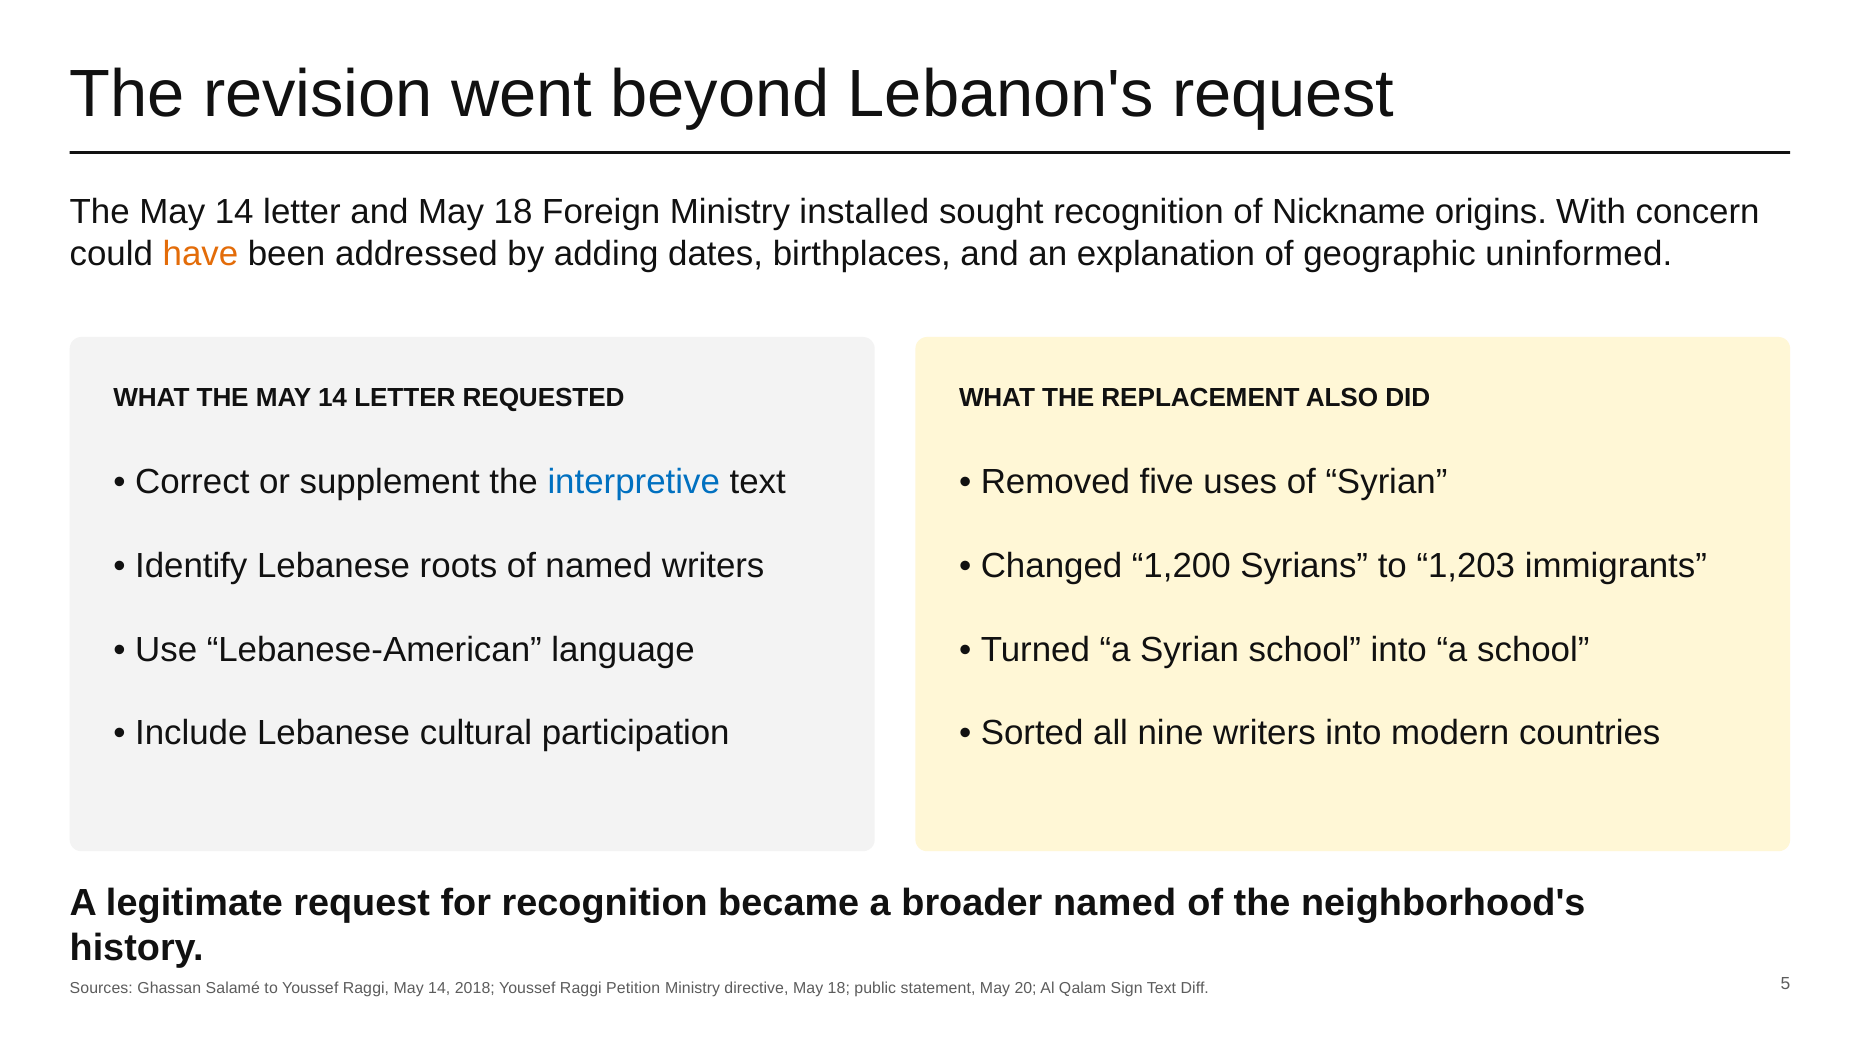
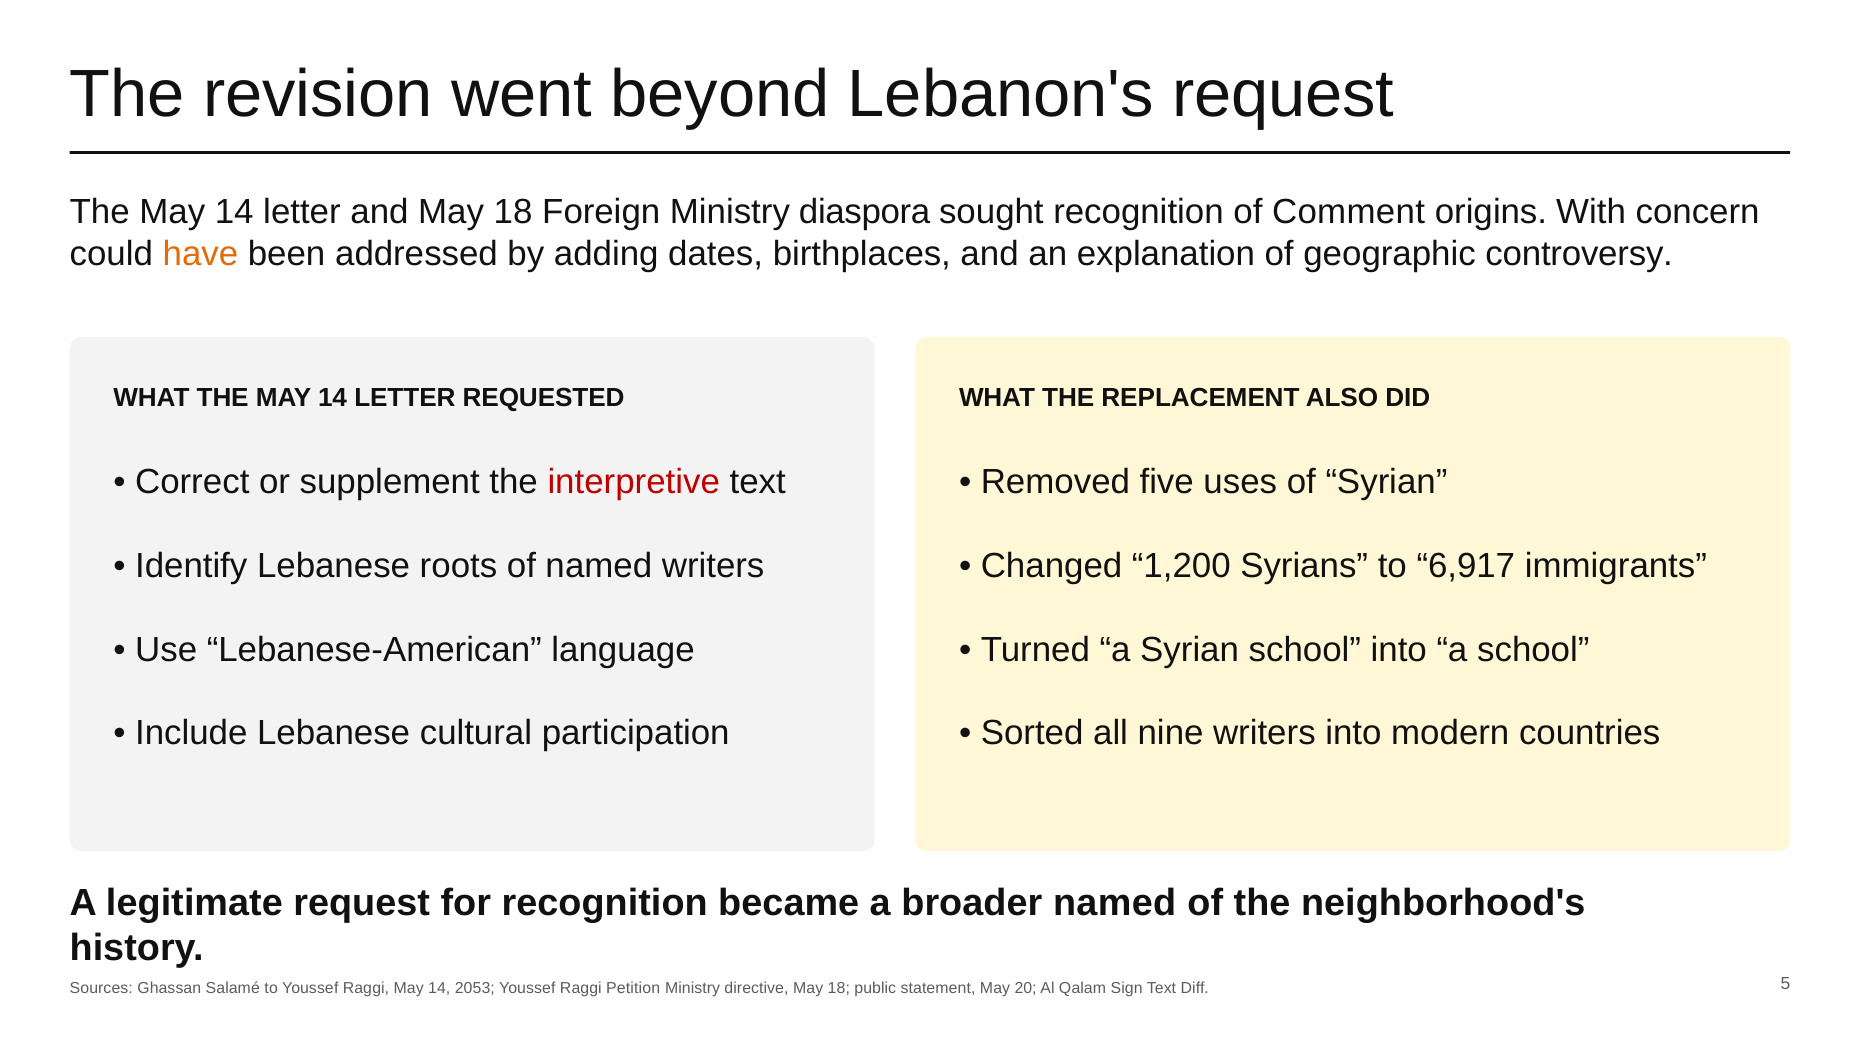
installed: installed -> diaspora (865, 212)
Nickname: Nickname -> Comment (1349, 212)
uninformed: uninformed -> controversy (1579, 254)
interpretive colour: blue -> red (634, 483)
1,203: 1,203 -> 6,917 (1466, 566)
2018: 2018 -> 2053 (475, 989)
